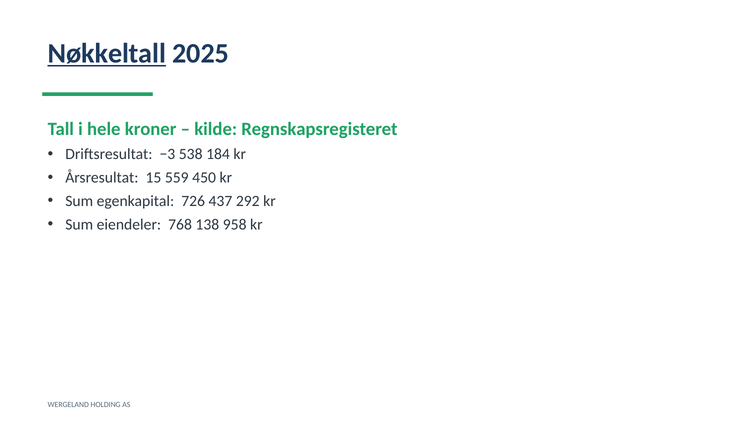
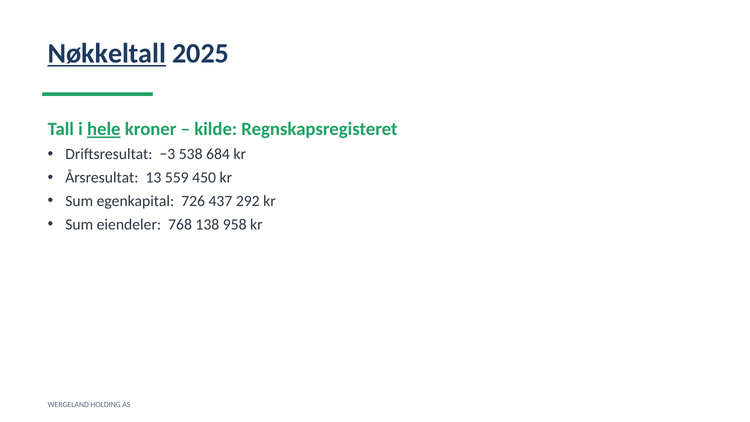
hele underline: none -> present (104, 129)
184: 184 -> 684 (218, 154)
15: 15 -> 13 (153, 178)
